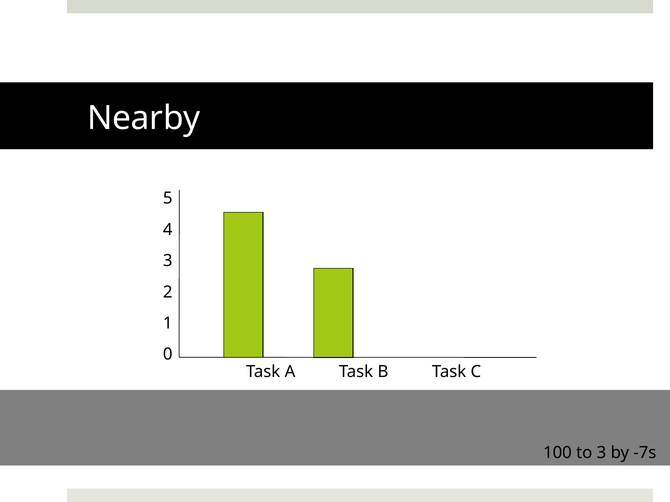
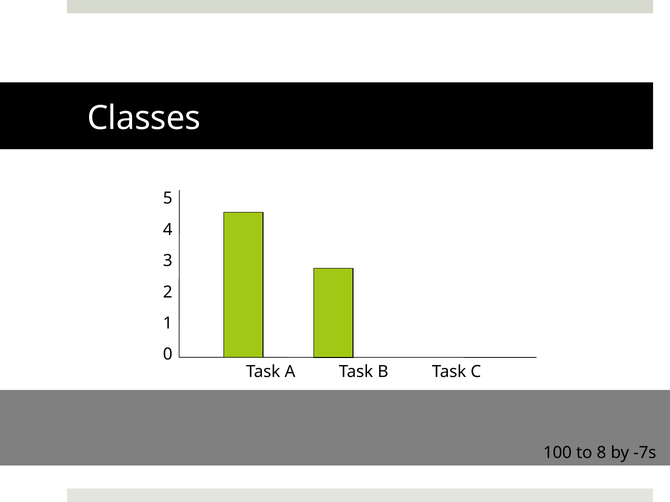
Nearby: Nearby -> Classes (144, 118)
to 3: 3 -> 8 (601, 453)
